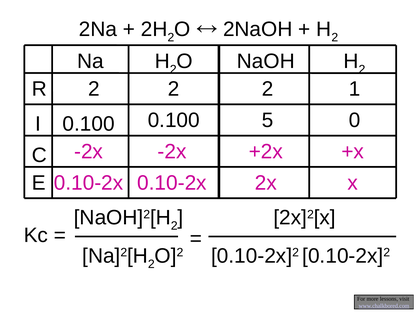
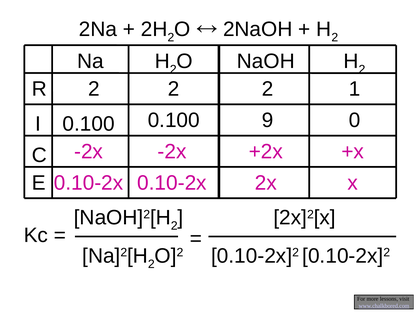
5: 5 -> 9 (268, 120)
